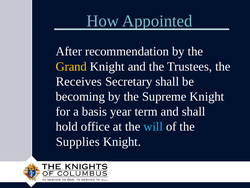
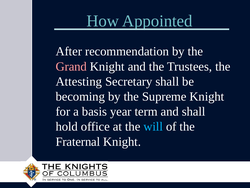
Grand colour: yellow -> pink (71, 66)
Receives: Receives -> Attesting (79, 81)
Supplies: Supplies -> Fraternal (78, 141)
